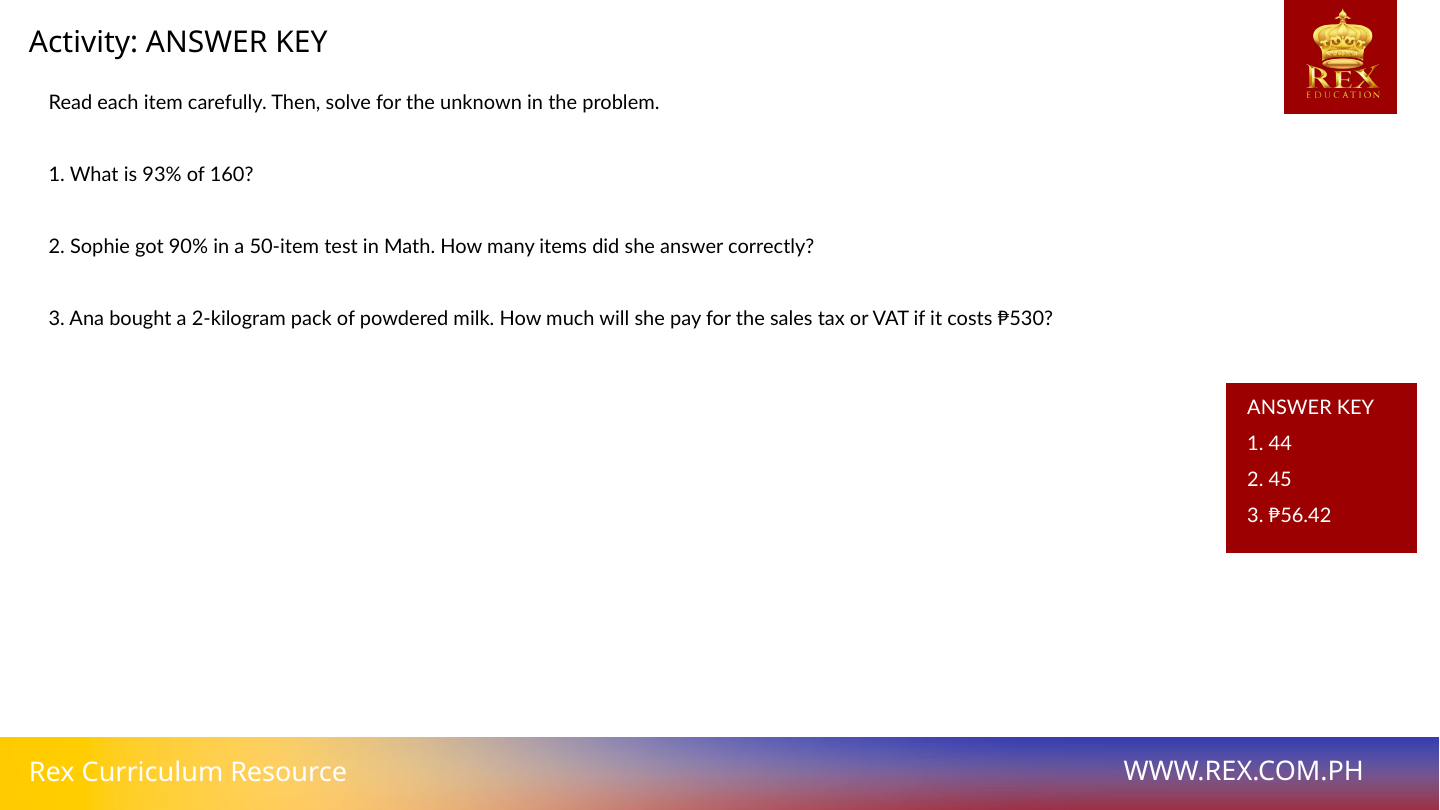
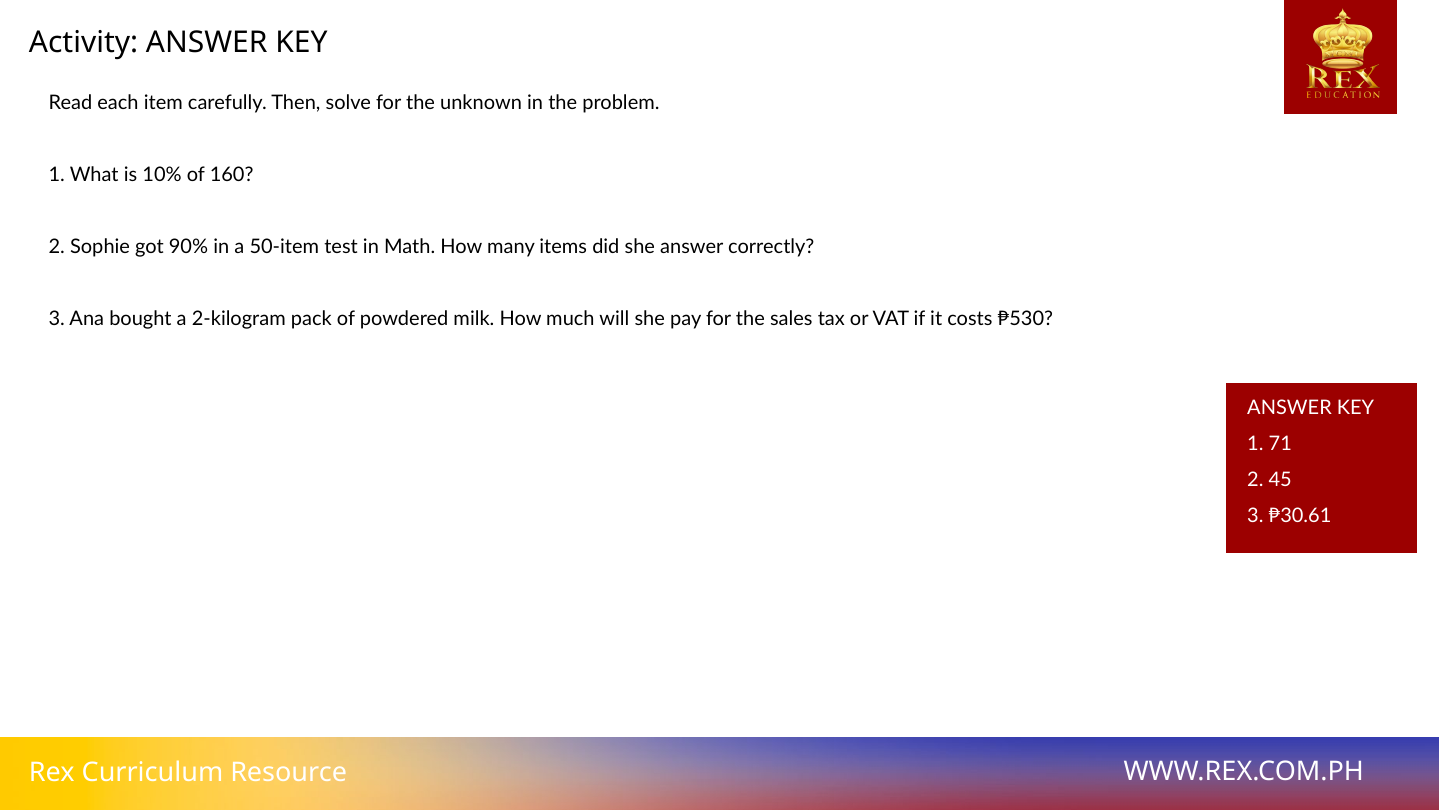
93%: 93% -> 10% (162, 175)
44: 44 -> 71 (1280, 444)
₱56.42: ₱56.42 -> ₱30.61 (1300, 516)
